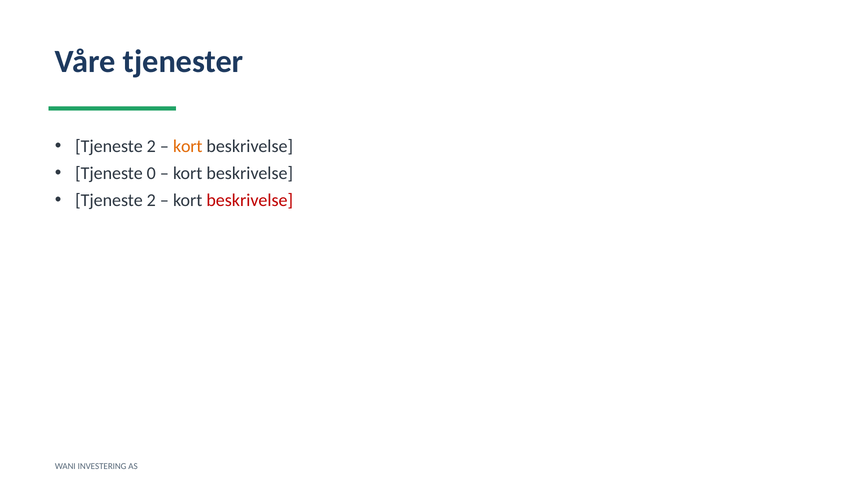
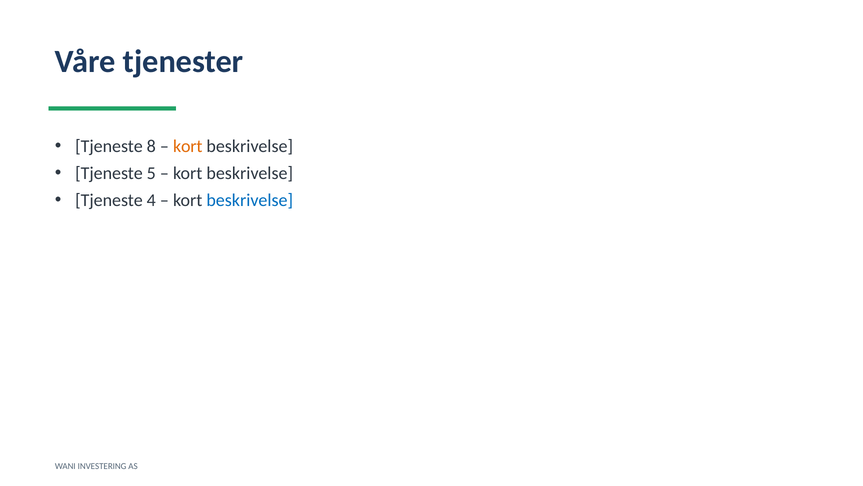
2: 2 -> 8 (151, 146)
0: 0 -> 5 (151, 173)
2: 2 -> 4 (151, 200)
beskrivelse colour: red -> blue (250, 200)
